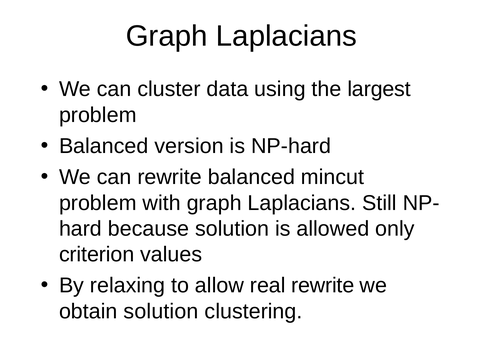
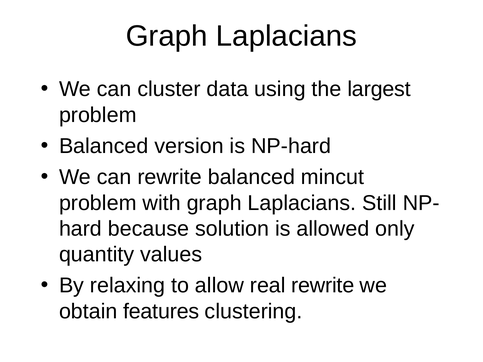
criterion: criterion -> quantity (97, 255)
obtain solution: solution -> features (161, 312)
